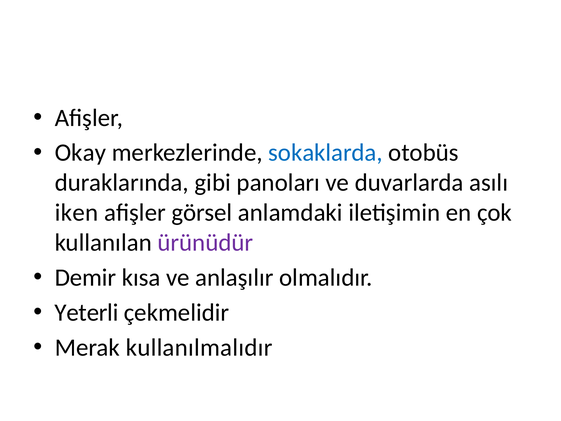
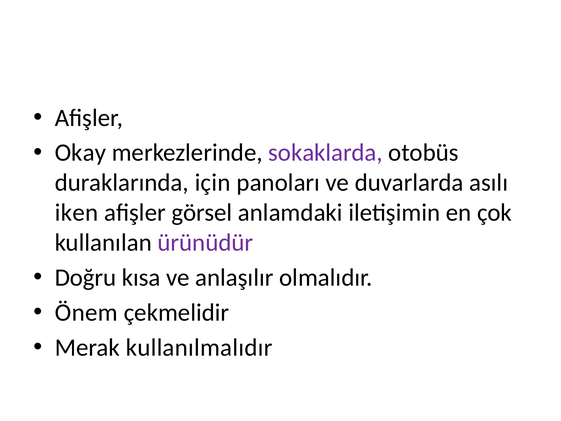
sokaklarda colour: blue -> purple (326, 153)
gibi: gibi -> için (213, 183)
Demir: Demir -> Doğru (85, 277)
Yeterli: Yeterli -> Önem (86, 312)
